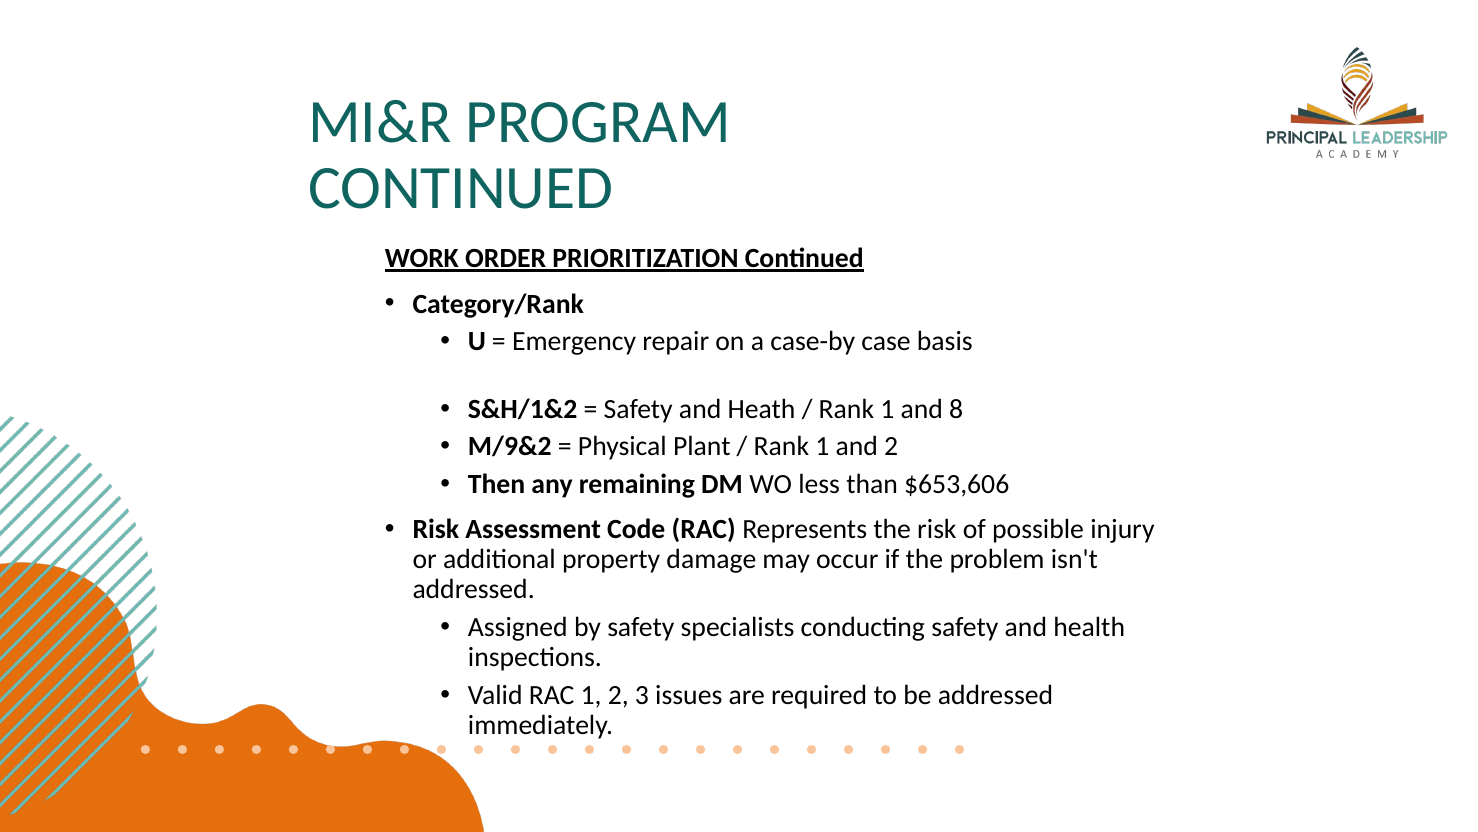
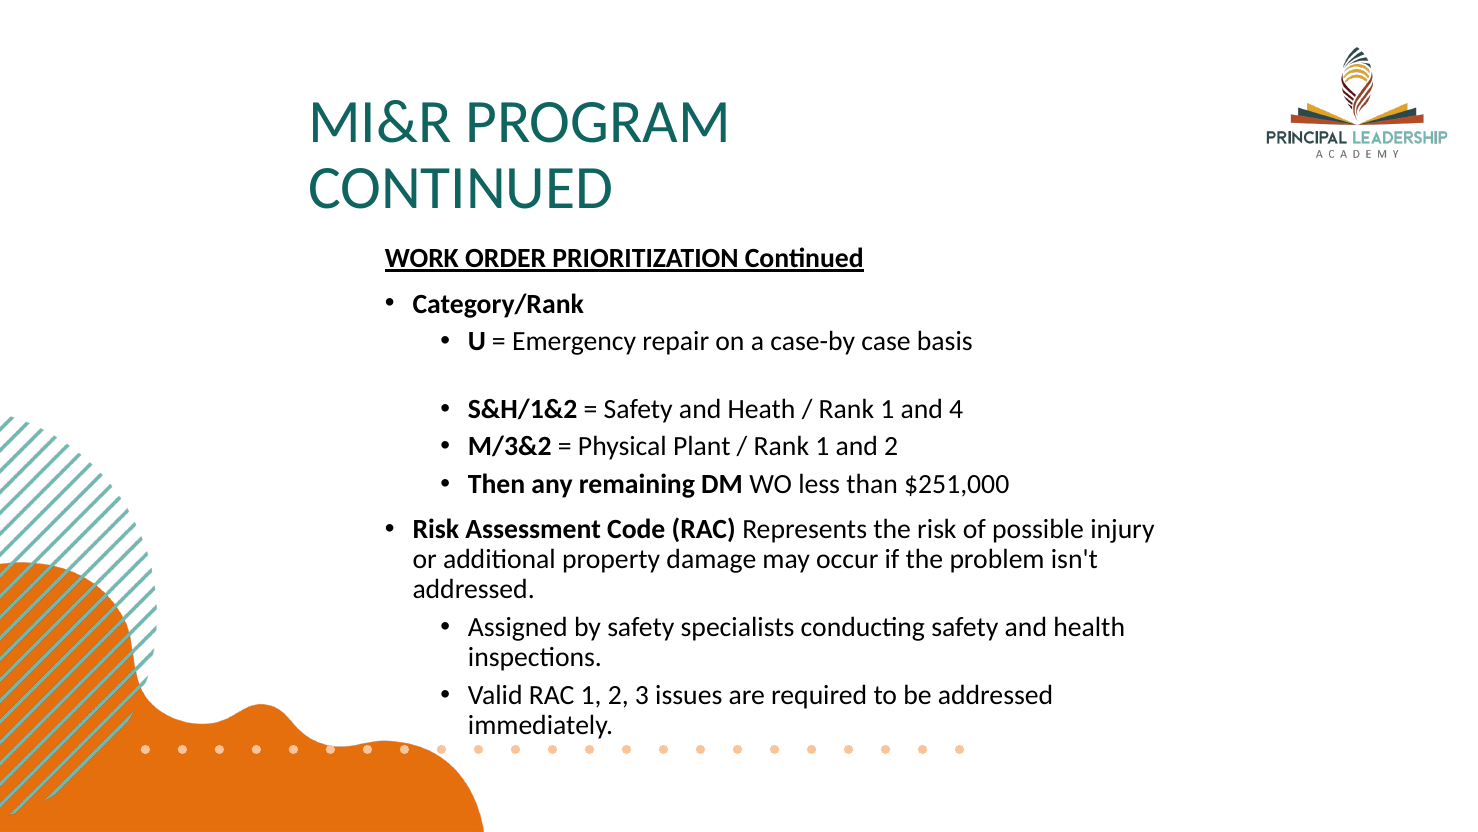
8: 8 -> 4 (956, 409)
M/9&2: M/9&2 -> M/3&2 (510, 446)
$653,606: $653,606 -> $251,000 (957, 484)
